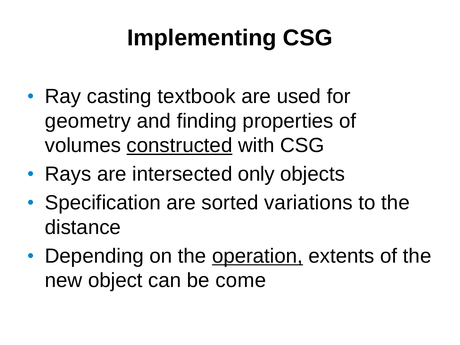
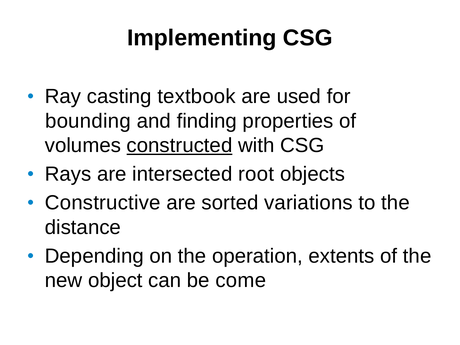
geometry: geometry -> bounding (88, 121)
only: only -> root (256, 174)
Specification: Specification -> Constructive (103, 203)
operation underline: present -> none (257, 256)
